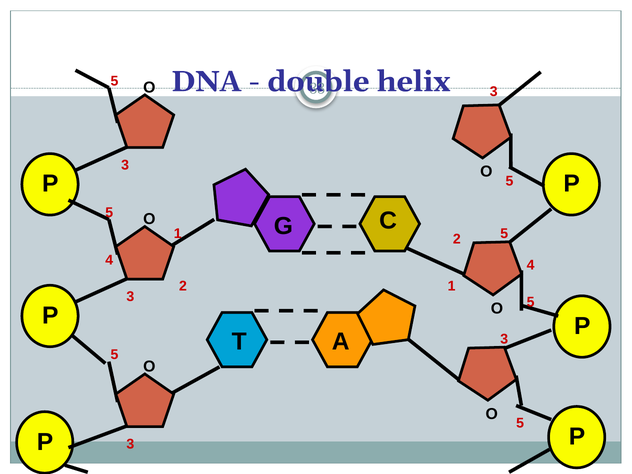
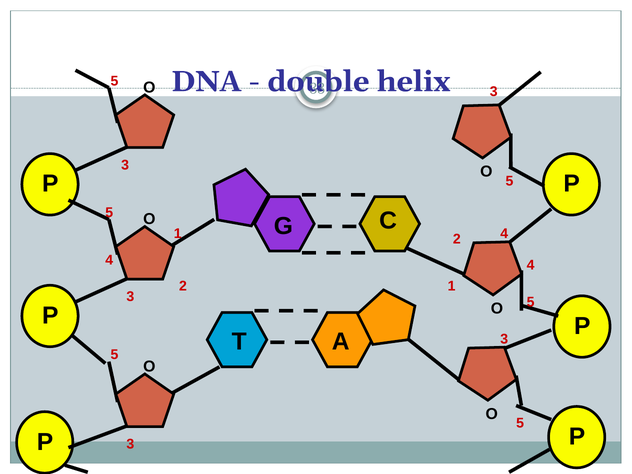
2 5: 5 -> 4 (504, 234)
